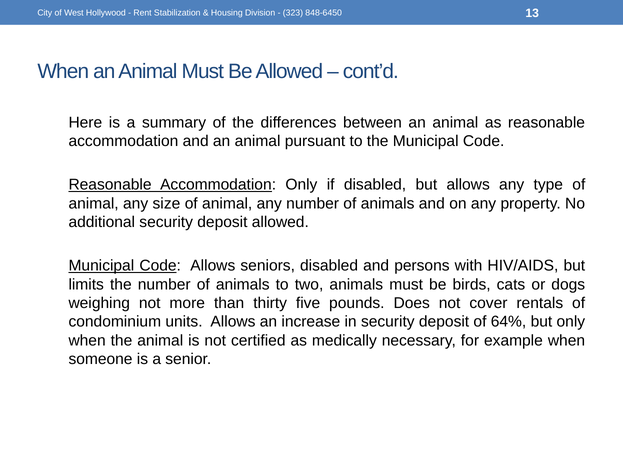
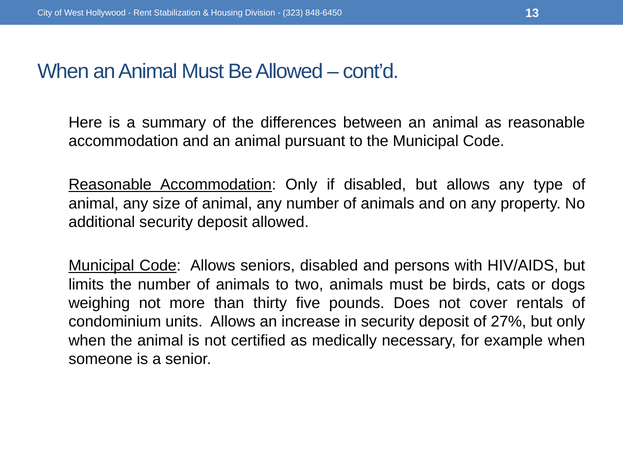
64%: 64% -> 27% (509, 322)
